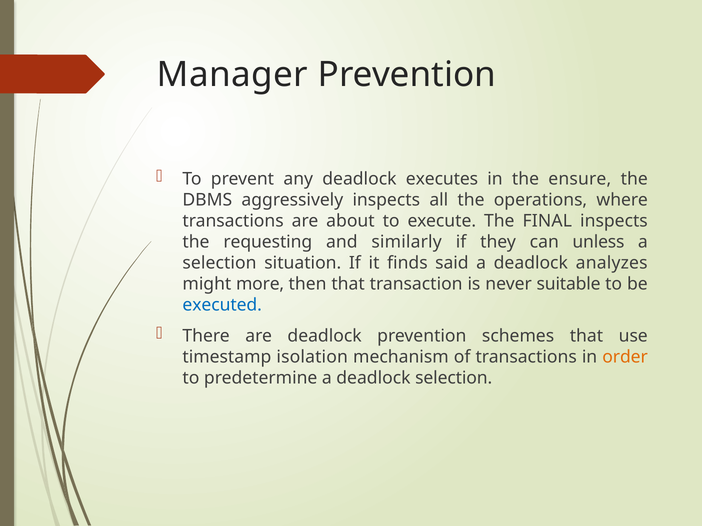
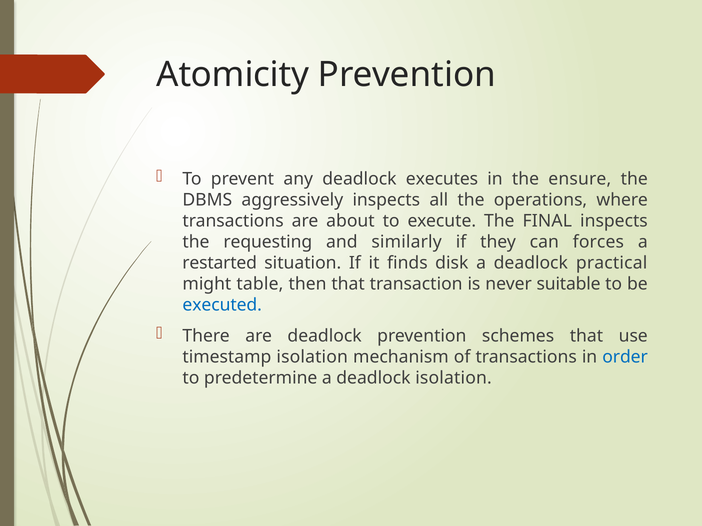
Manager: Manager -> Atomicity (233, 75)
unless: unless -> forces (598, 242)
selection: selection -> restarted (220, 263)
said: said -> disk (452, 263)
analyzes: analyzes -> practical (612, 263)
more: more -> table (260, 284)
order colour: orange -> blue (625, 357)
deadlock selection: selection -> isolation (454, 378)
